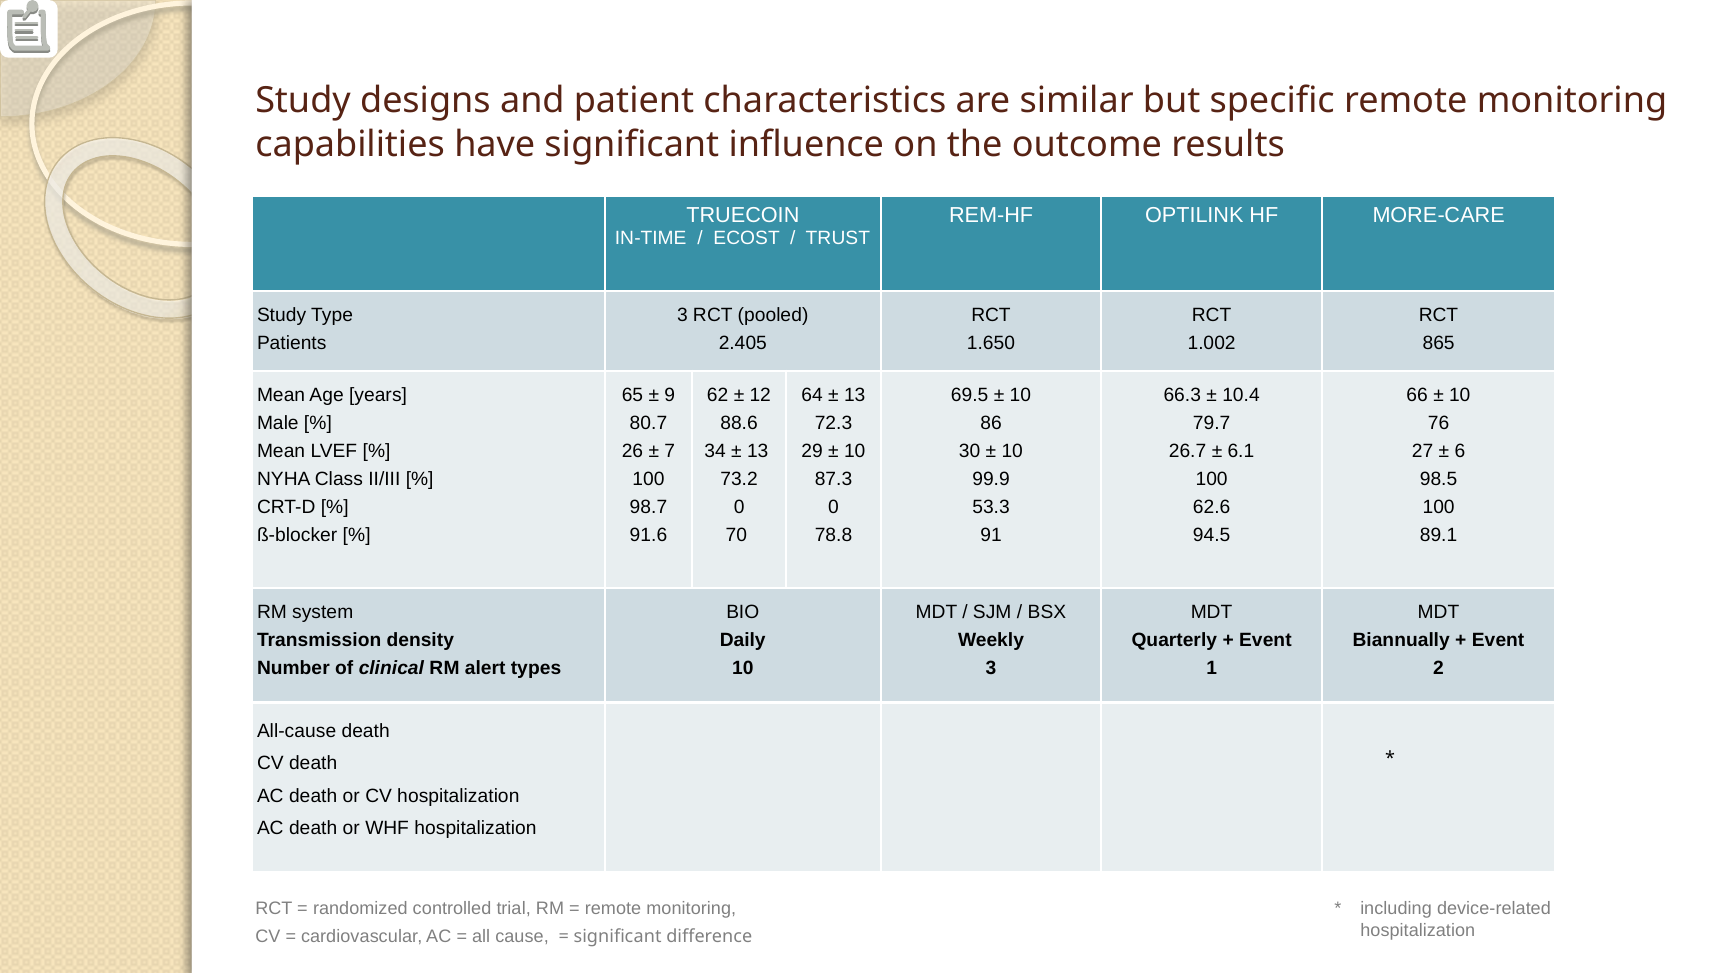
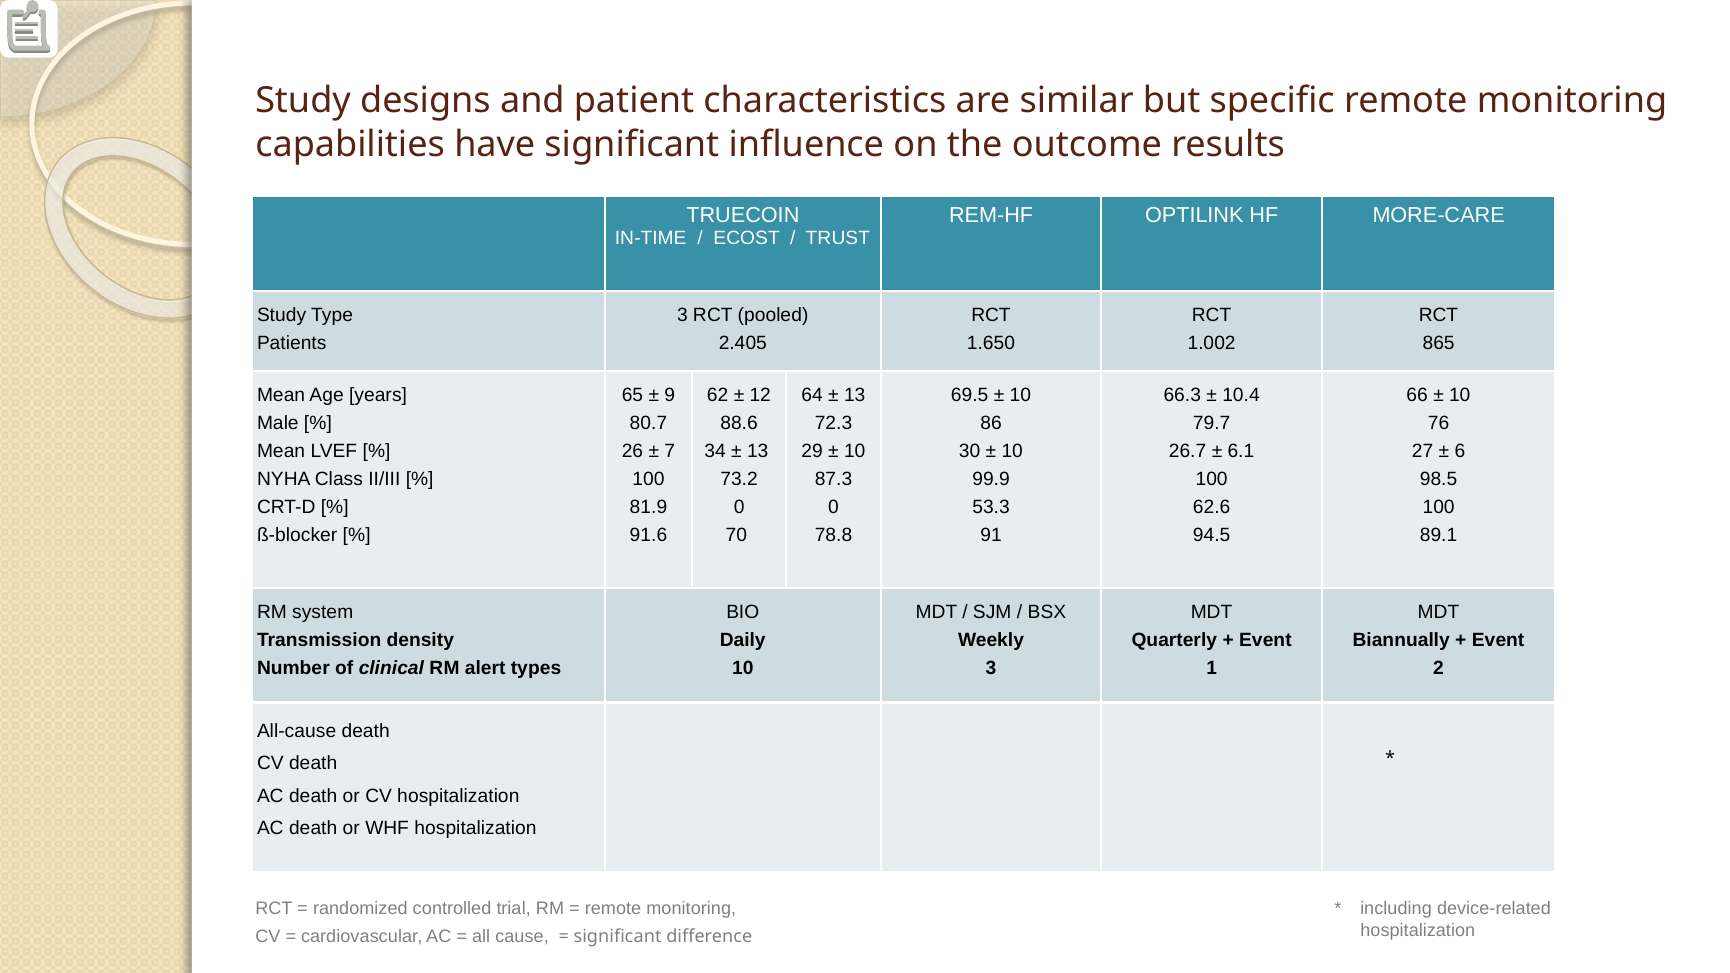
98.7: 98.7 -> 81.9 (648, 507)
